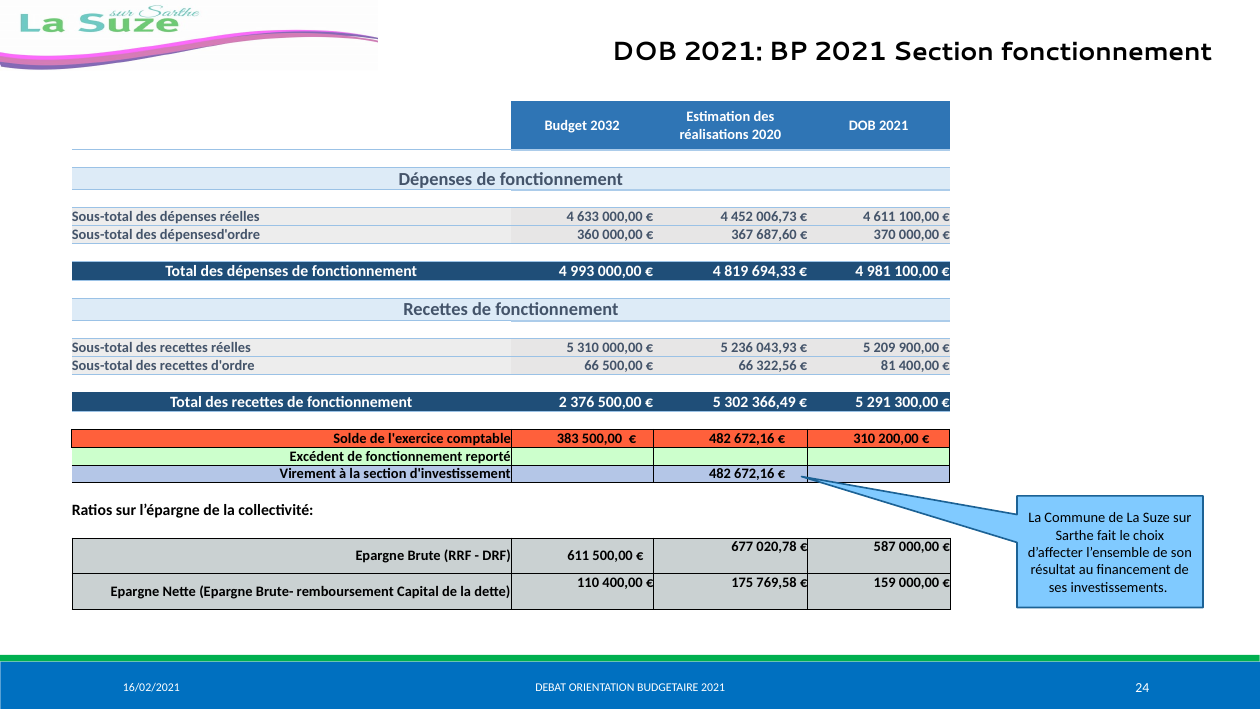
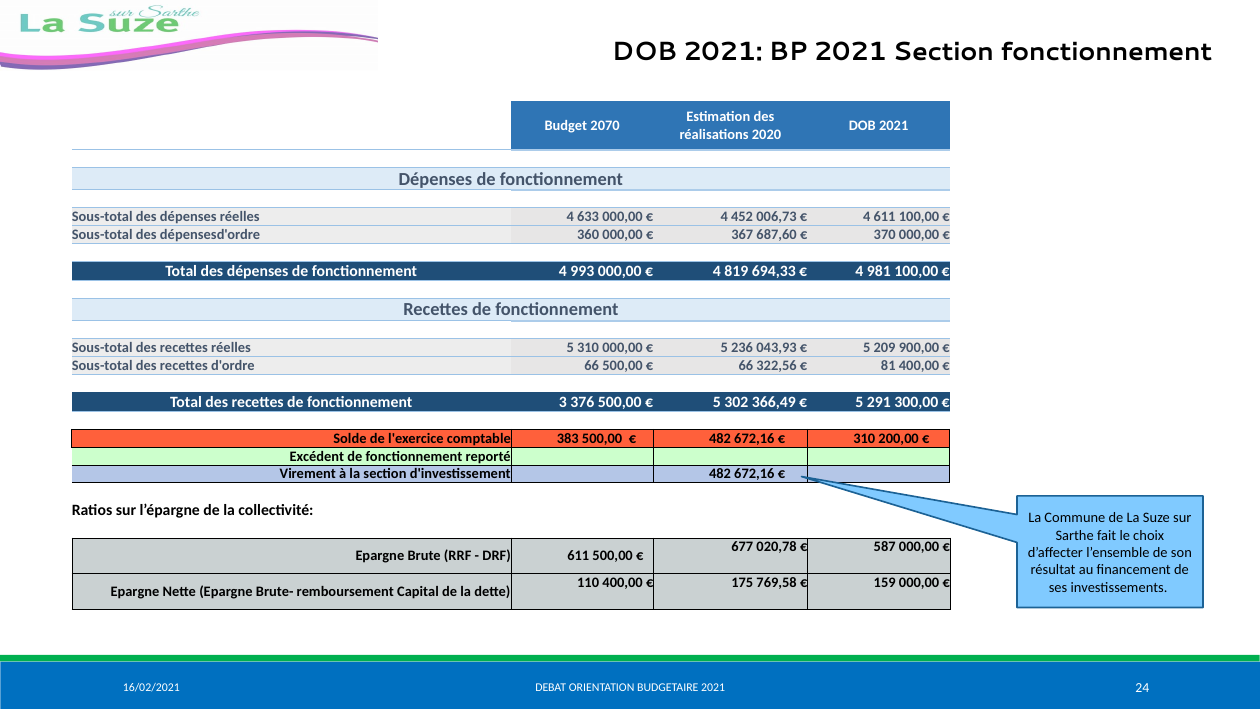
2032: 2032 -> 2070 (605, 126)
2: 2 -> 3 (563, 402)
